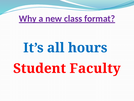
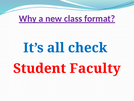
hours: hours -> check (88, 48)
